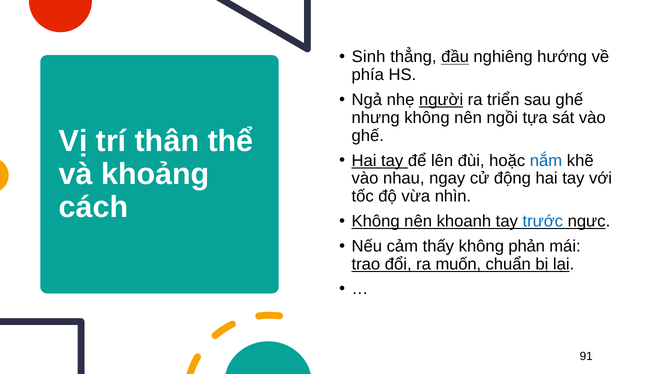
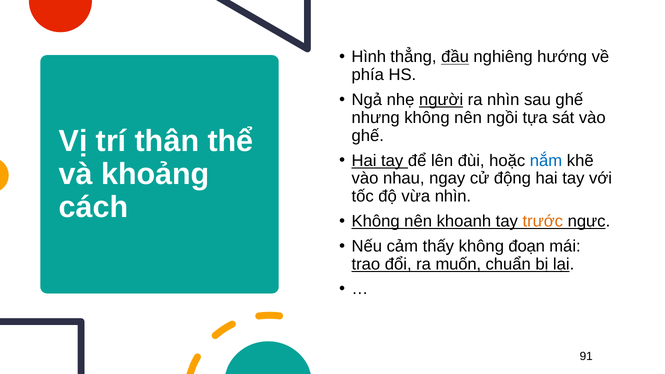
Sinh: Sinh -> Hình (369, 57)
ra triển: triển -> nhìn (503, 100)
trước colour: blue -> orange (543, 221)
phản: phản -> đoạn (527, 246)
